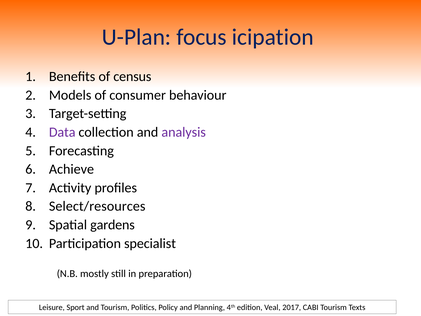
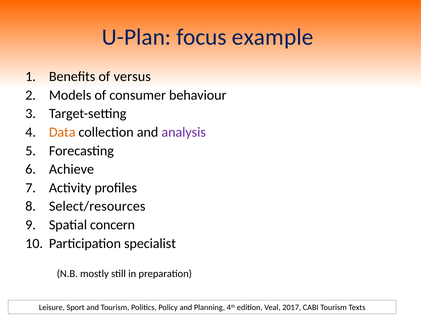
icipation: icipation -> example (273, 37)
census: census -> versus (132, 77)
Data colour: purple -> orange (62, 132)
gardens: gardens -> concern (113, 225)
